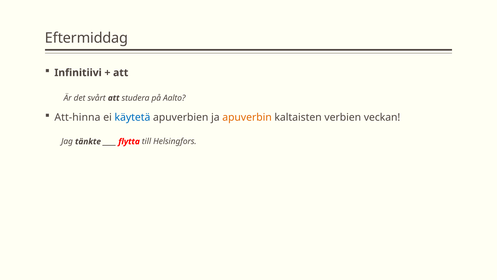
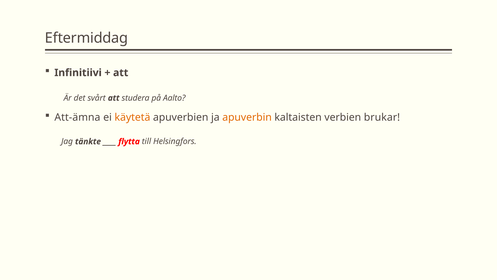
Att-hinna: Att-hinna -> Att-ämna (77, 117)
käytetä colour: blue -> orange (132, 117)
veckan: veckan -> brukar (382, 117)
